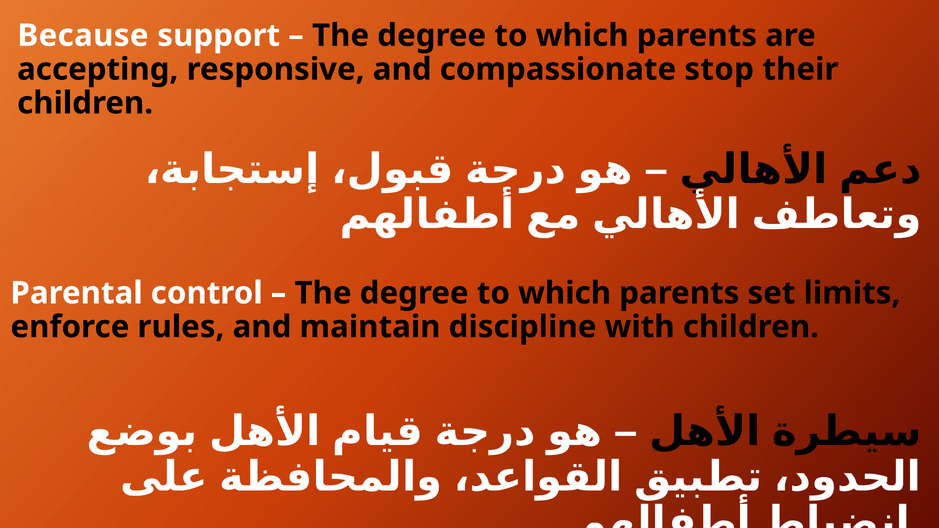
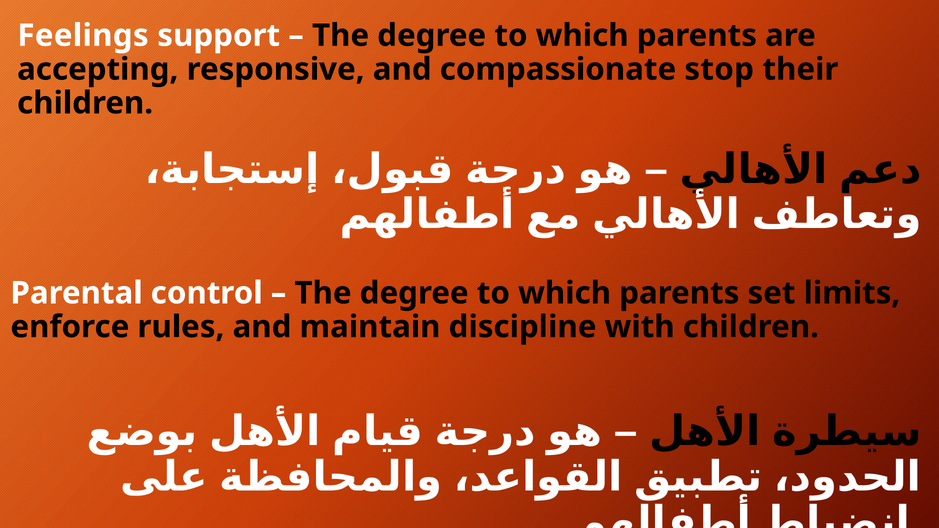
Because: Because -> Feelings (83, 36)
